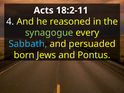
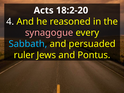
18:2-11: 18:2-11 -> 18:2-20 (72, 10)
synagogue colour: light green -> pink (49, 33)
born: born -> ruler (24, 55)
